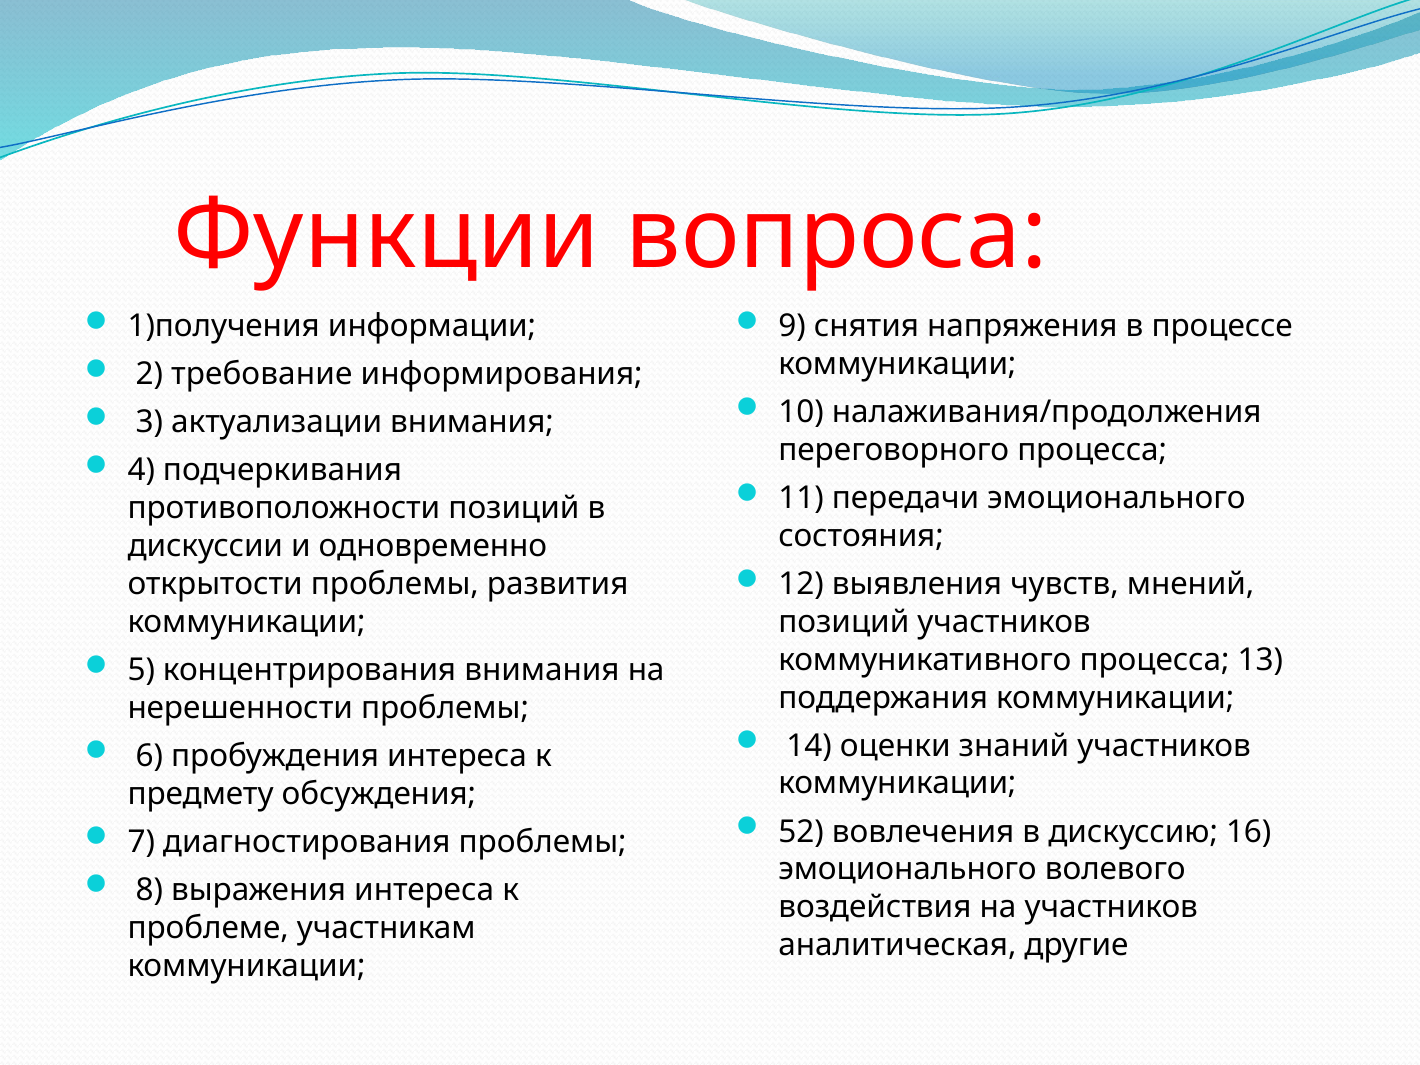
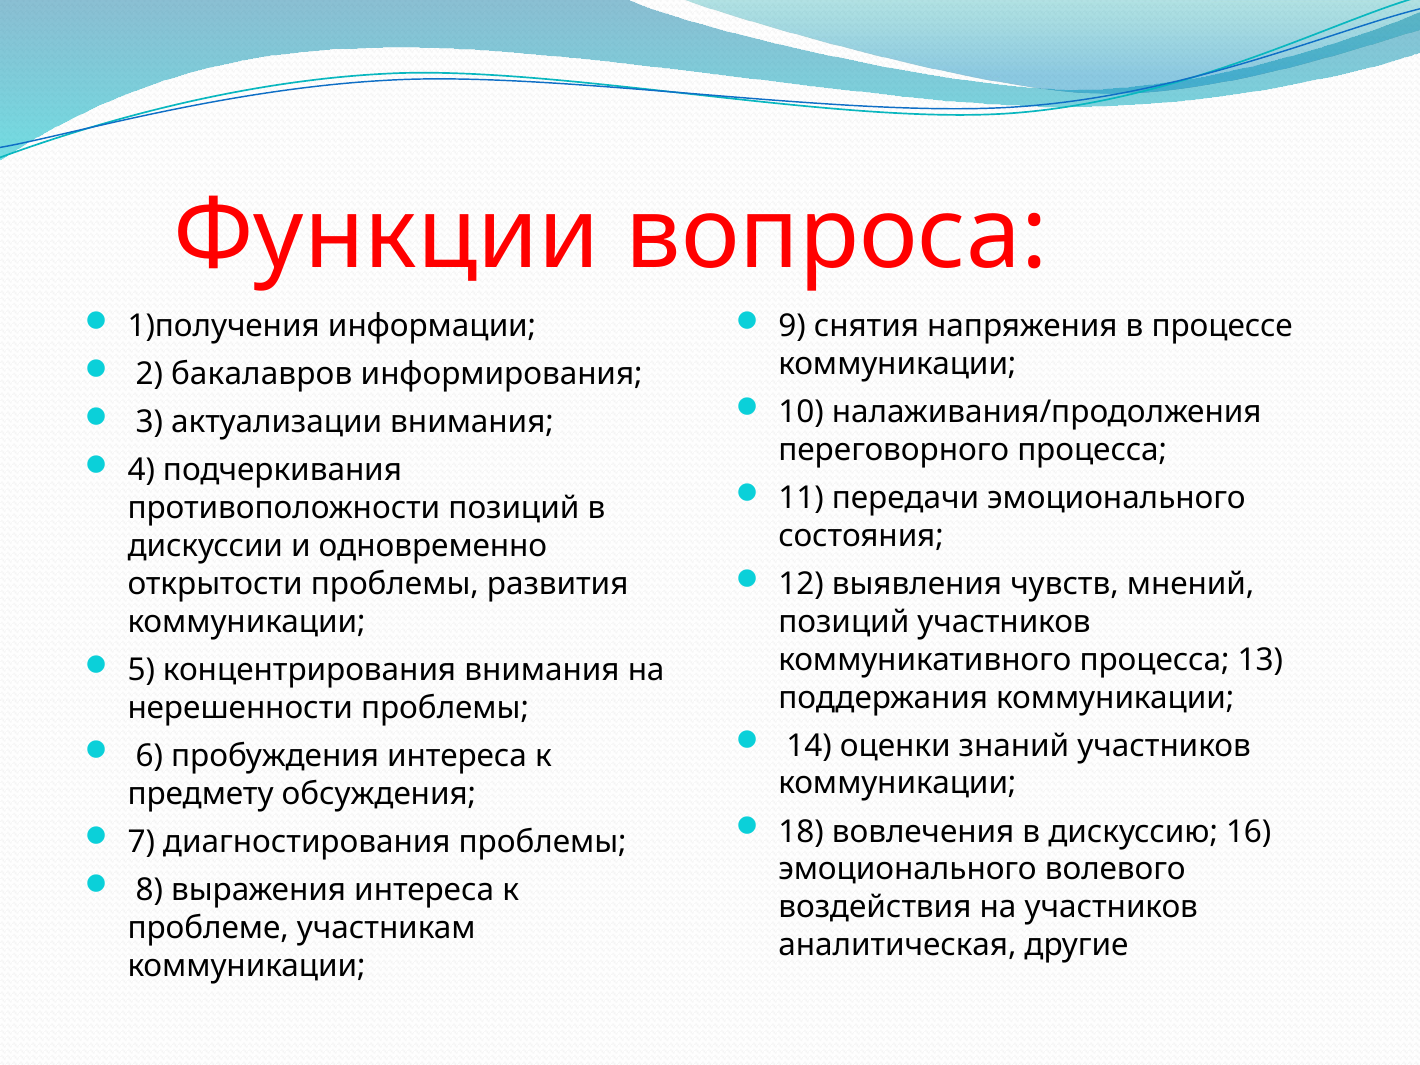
требование: требование -> бакалавров (262, 374)
52: 52 -> 18 (801, 832)
